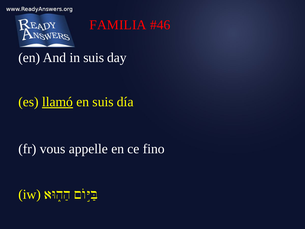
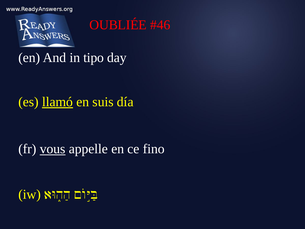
FAMILIA: FAMILIA -> OUBLIÉE (118, 25)
in suis: suis -> tipo (94, 58)
vous underline: none -> present (53, 149)
